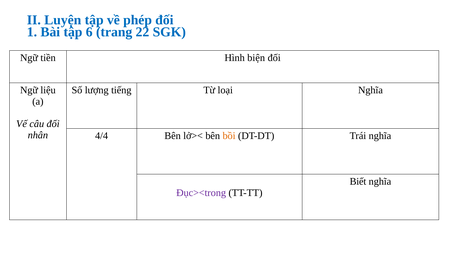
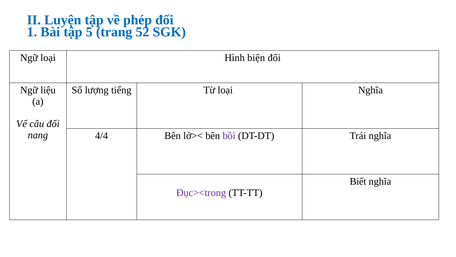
6: 6 -> 5 (89, 32)
22: 22 -> 52 (142, 32)
Ngữ tiền: tiền -> loại (48, 58)
nhân: nhân -> nang (38, 135)
bồi colour: orange -> purple (229, 136)
